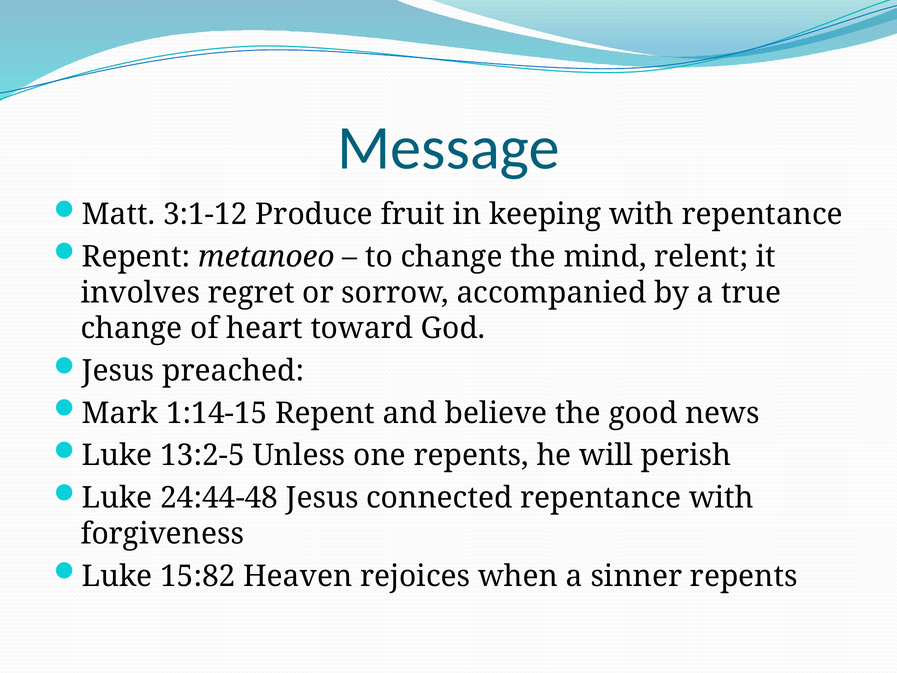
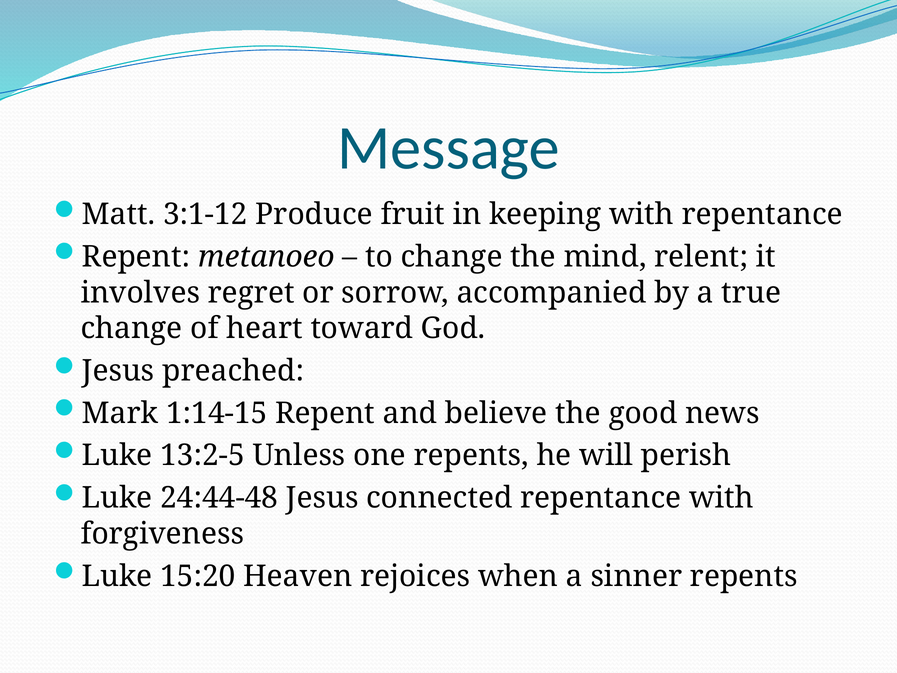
15:82: 15:82 -> 15:20 (198, 576)
